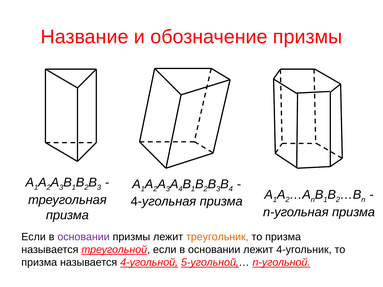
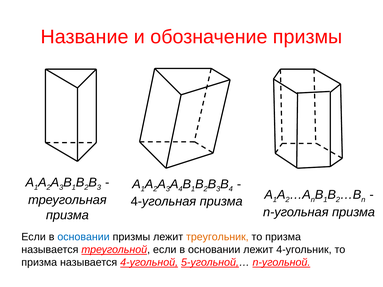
основании colour: purple -> blue (84, 237)
